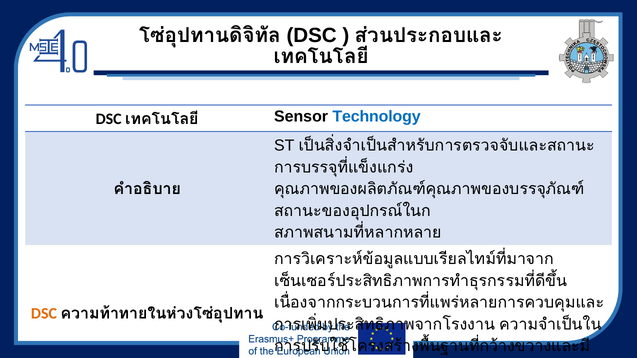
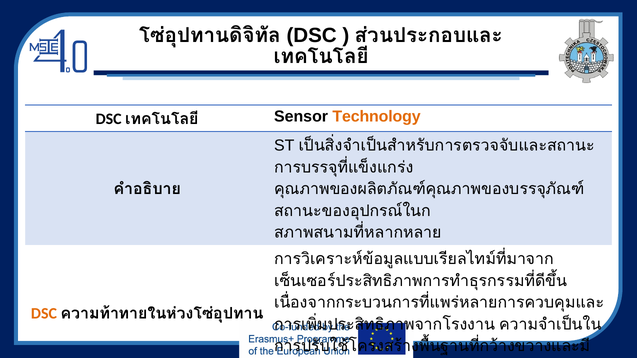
Technology colour: blue -> orange (377, 117)
